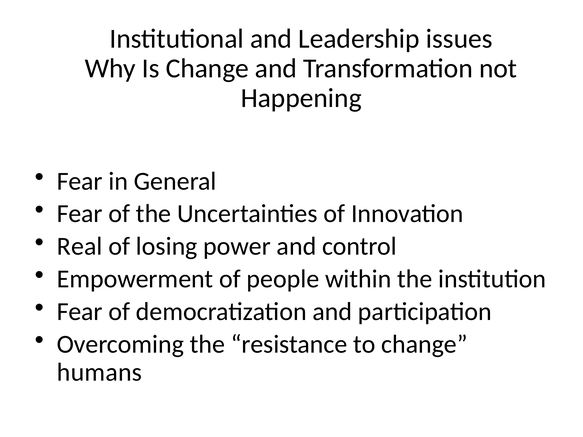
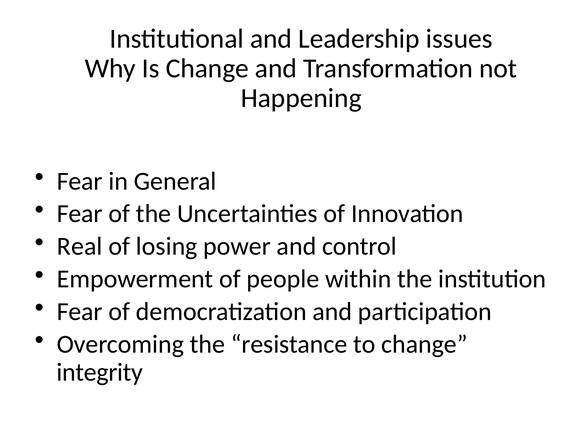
humans: humans -> integrity (100, 373)
